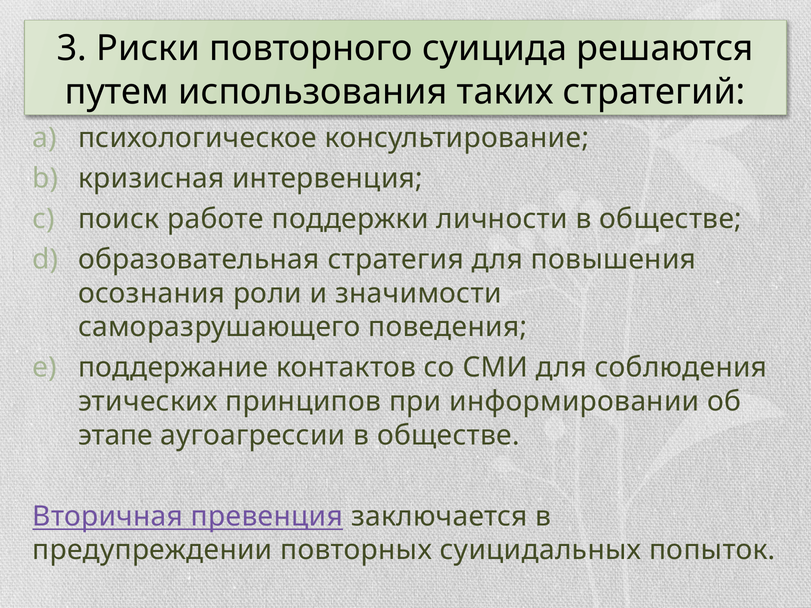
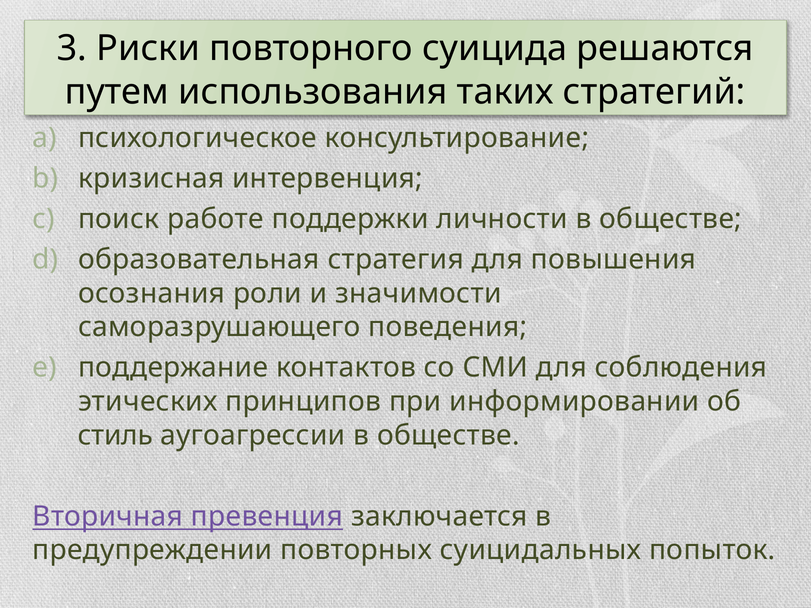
этапе: этапе -> стиль (115, 435)
